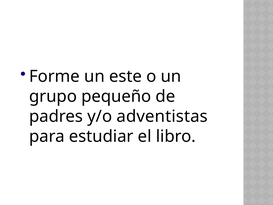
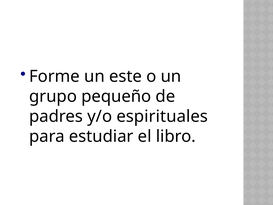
adventistas: adventistas -> espirituales (162, 116)
